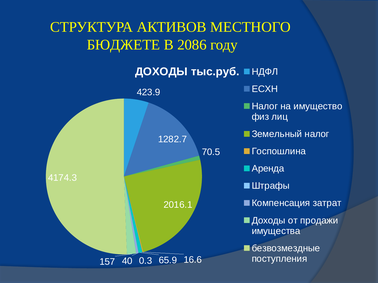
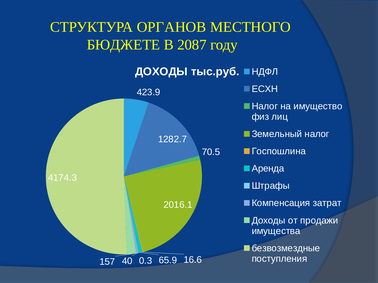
АКТИВОВ: АКТИВОВ -> ОРГАНОВ (171, 27)
2086: 2086 -> 2087 (192, 45)
